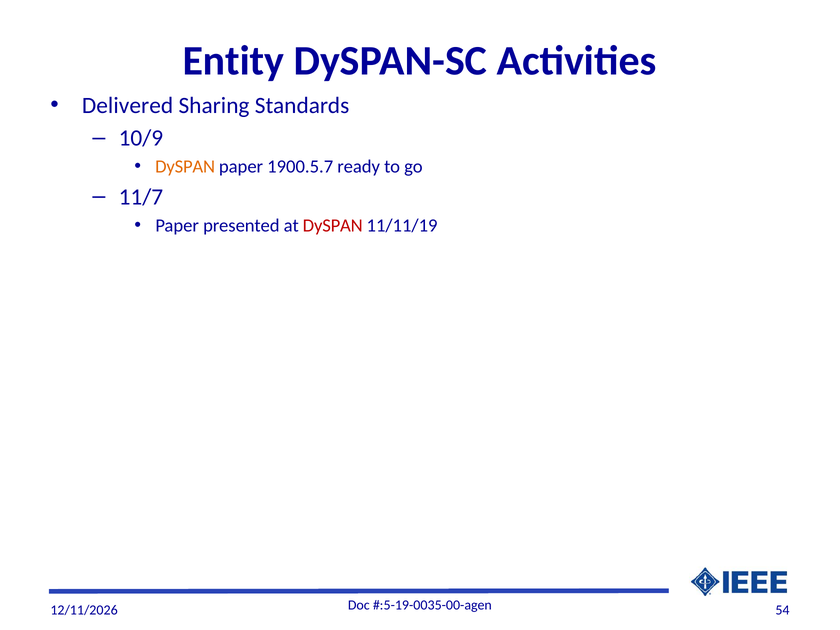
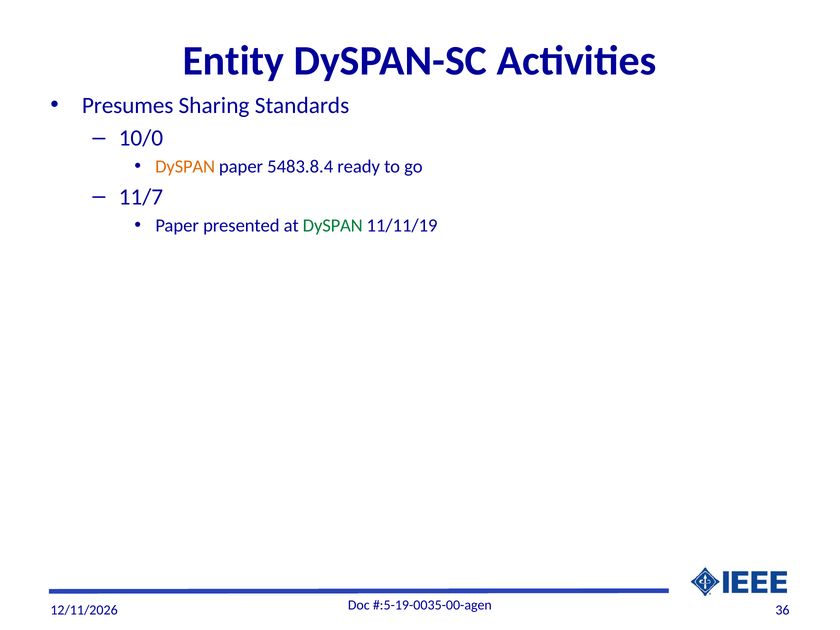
Delivered: Delivered -> Presumes (128, 105)
10/9: 10/9 -> 10/0 (141, 138)
1900.5.7: 1900.5.7 -> 5483.8.4 (300, 167)
DySPAN colour: red -> green (333, 226)
54: 54 -> 36 (783, 610)
